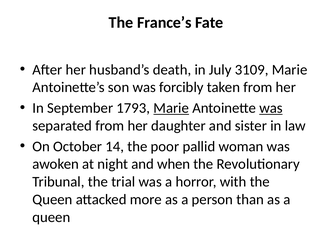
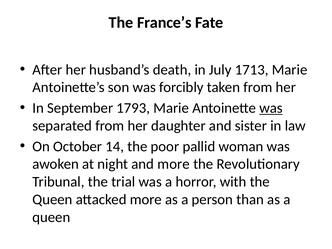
3109: 3109 -> 1713 (252, 70)
Marie underline: present -> none (171, 108)
and when: when -> more (174, 164)
